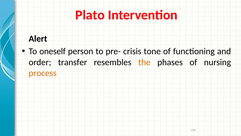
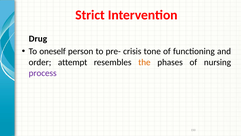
Plato: Plato -> Strict (90, 15)
Alert: Alert -> Drug (38, 39)
transfer: transfer -> attempt (73, 62)
process colour: orange -> purple (43, 73)
